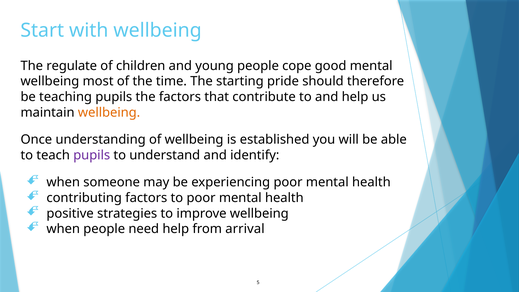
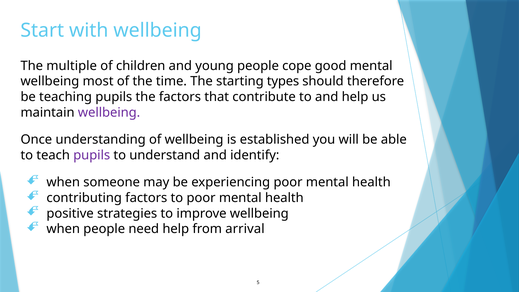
regulate: regulate -> multiple (72, 66)
pride: pride -> types (283, 81)
wellbeing colour: orange -> purple (109, 112)
